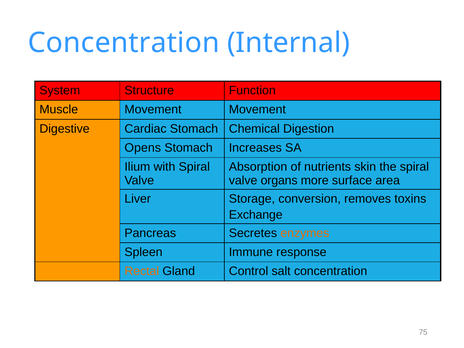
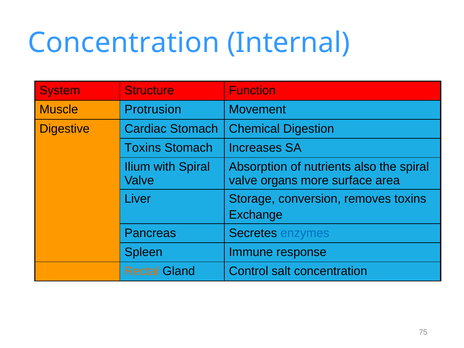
Muscle Movement: Movement -> Protrusion (153, 110)
Opens: Opens -> Toxins (143, 148)
skin: skin -> also (365, 167)
enzymes colour: orange -> blue (305, 233)
